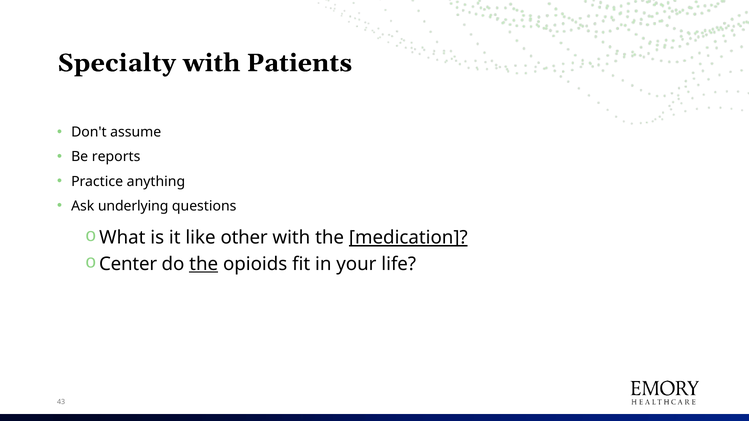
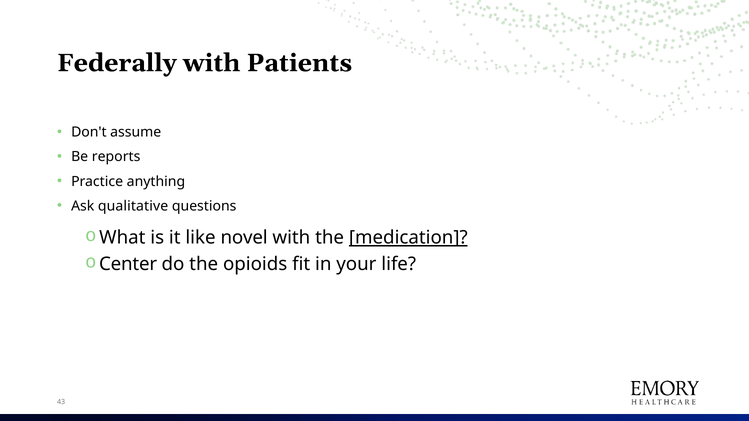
Specialty: Specialty -> Federally (117, 63)
underlying: underlying -> qualitative (133, 206)
other: other -> novel (244, 238)
the underline: present -> none (204, 264)
